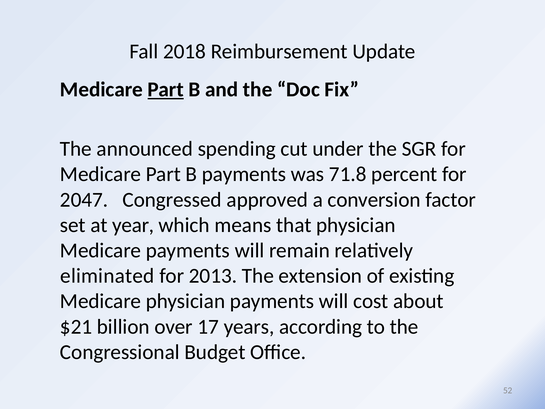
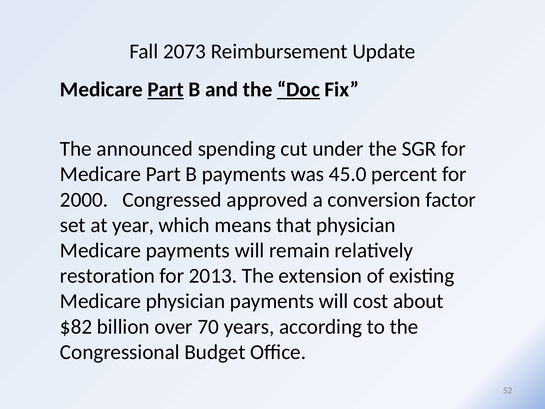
2018: 2018 -> 2073 (185, 51)
Doc underline: none -> present (298, 90)
71.8: 71.8 -> 45.0 (348, 174)
2047: 2047 -> 2000 (84, 200)
eliminated: eliminated -> restoration (107, 276)
$21: $21 -> $82 (76, 327)
17: 17 -> 70 (208, 327)
